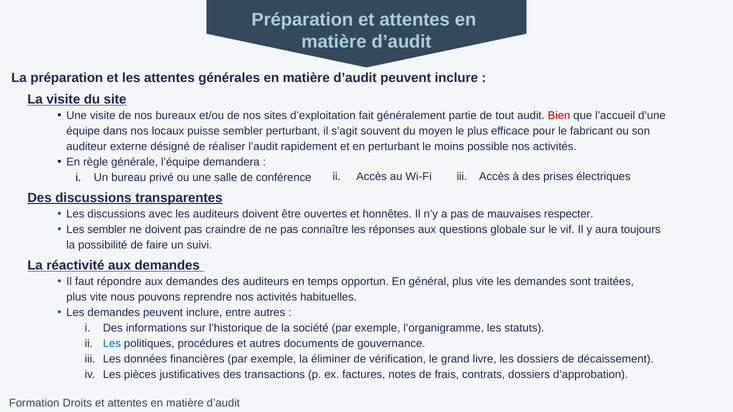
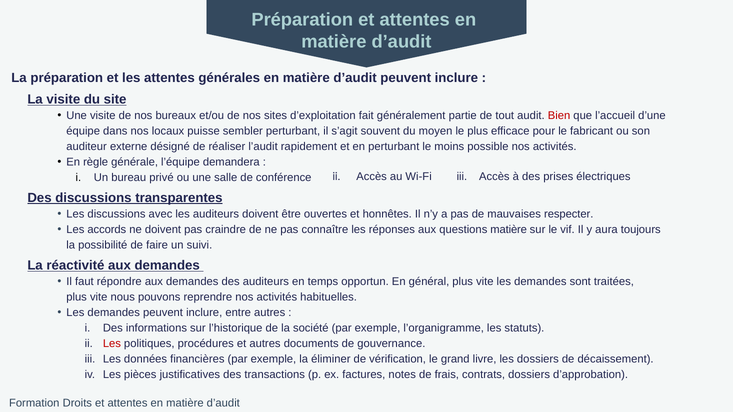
Les sembler: sembler -> accords (107, 230)
questions globale: globale -> matière (509, 230)
Les colour: blue -> red (112, 344)
